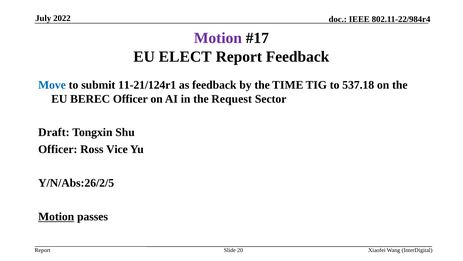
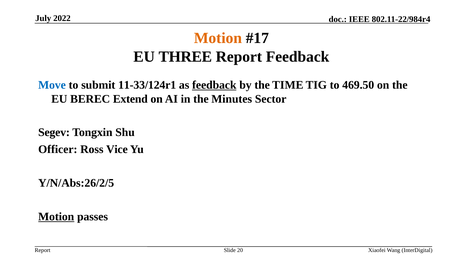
Motion colour: purple -> orange (218, 38)
ELECT: ELECT -> THREE (185, 57)
11-21/124r1: 11-21/124r1 -> 11-33/124r1 (147, 85)
feedback underline: none -> present (214, 85)
537.18: 537.18 -> 469.50 (358, 85)
BEREC Officer: Officer -> Extend (130, 99)
Request: Request -> Minutes (232, 99)
Draft: Draft -> Segev (54, 132)
